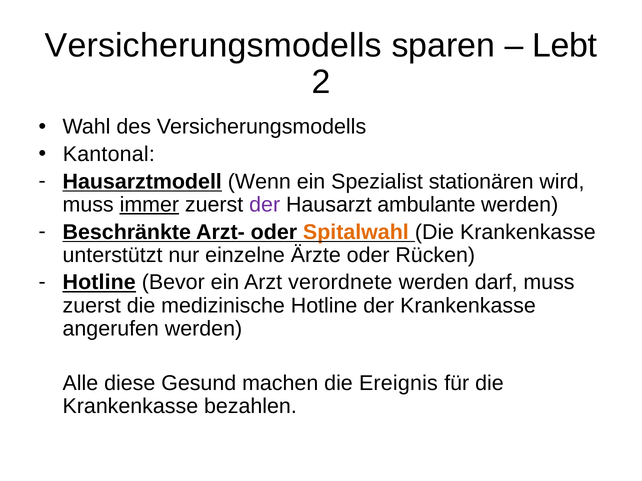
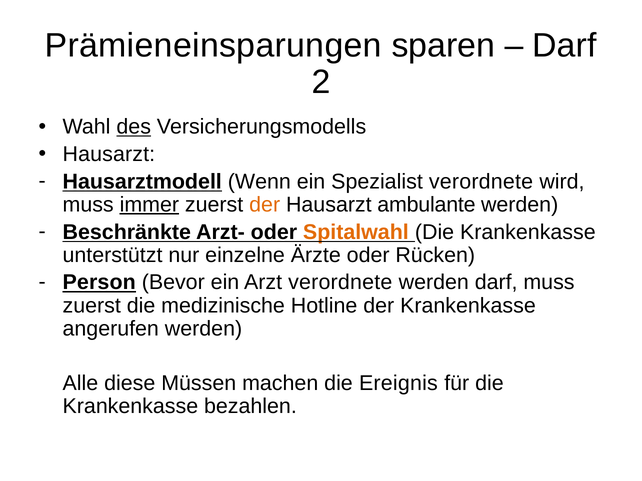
Versicherungsmodells: Versicherungsmodells -> Prämieneinsparungen (213, 46)
Lebt: Lebt -> Darf (565, 46)
des underline: none -> present (134, 127)
Kantonal: Kantonal -> Hausarzt (109, 154)
Spezialist stationären: stationären -> verordnete (481, 182)
der colour: purple -> orange (265, 205)
Hotline: Hotline -> Person (99, 283)
Gesund: Gesund -> Müssen (199, 384)
